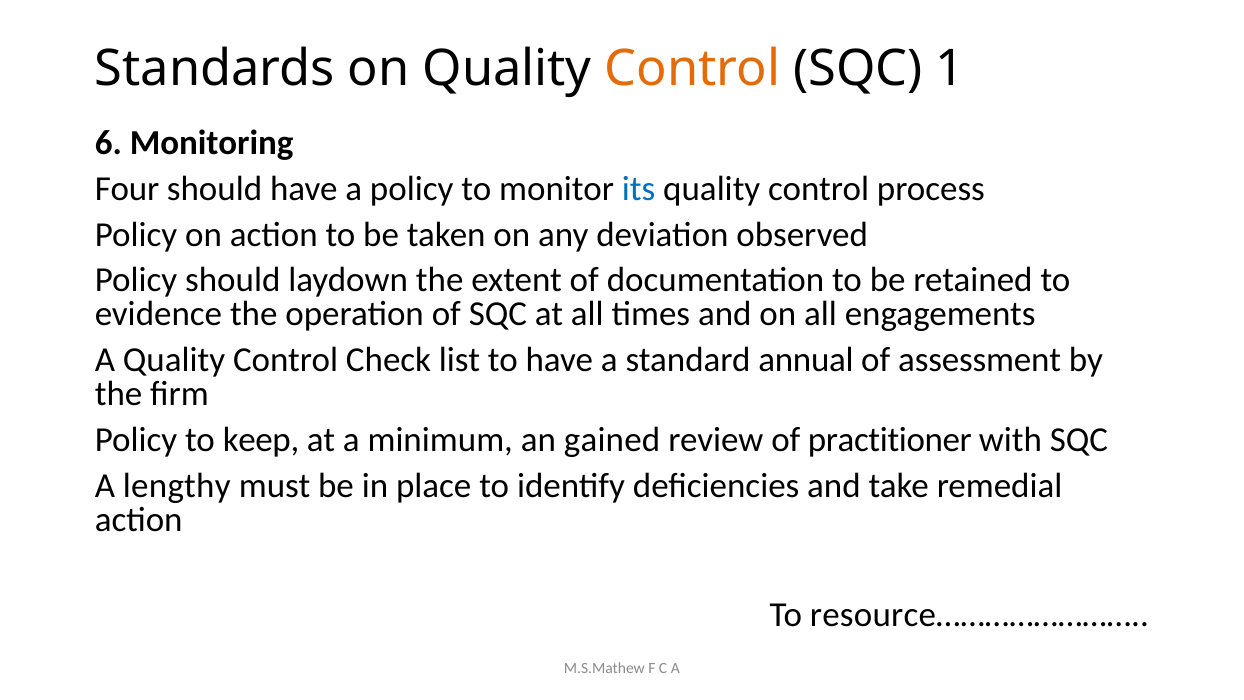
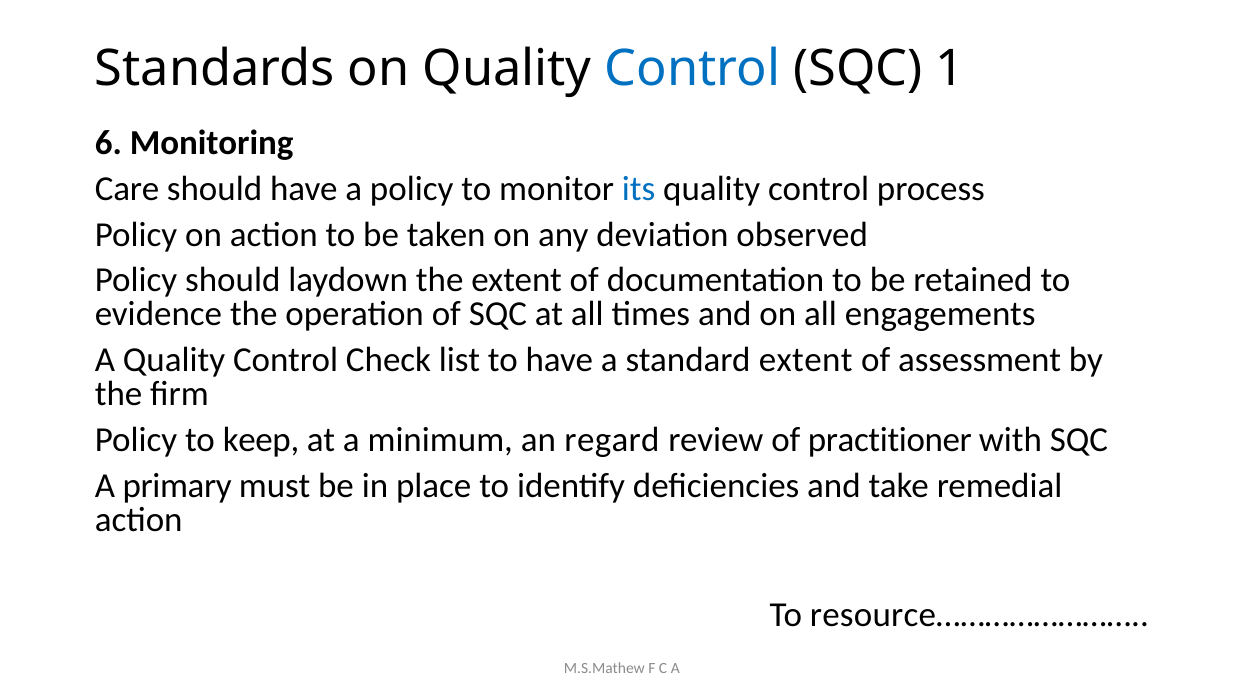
Control colour: orange -> blue (693, 69)
Four: Four -> Care (127, 189)
standard annual: annual -> extent (806, 360)
gained: gained -> regard (612, 440)
lengthy: lengthy -> primary (177, 485)
